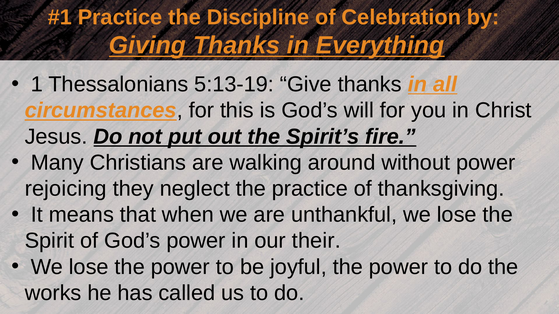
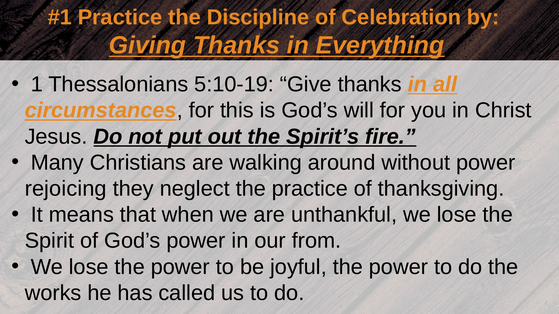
5:13-19: 5:13-19 -> 5:10-19 (234, 85)
their: their -> from (317, 241)
